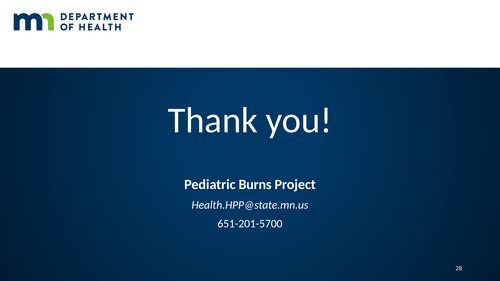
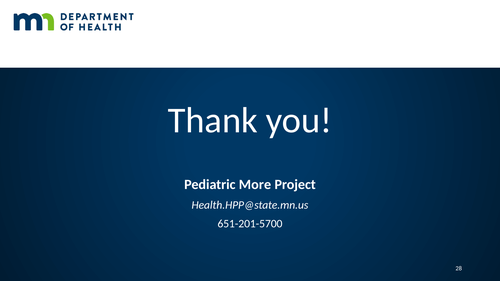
Burns: Burns -> More (255, 185)
